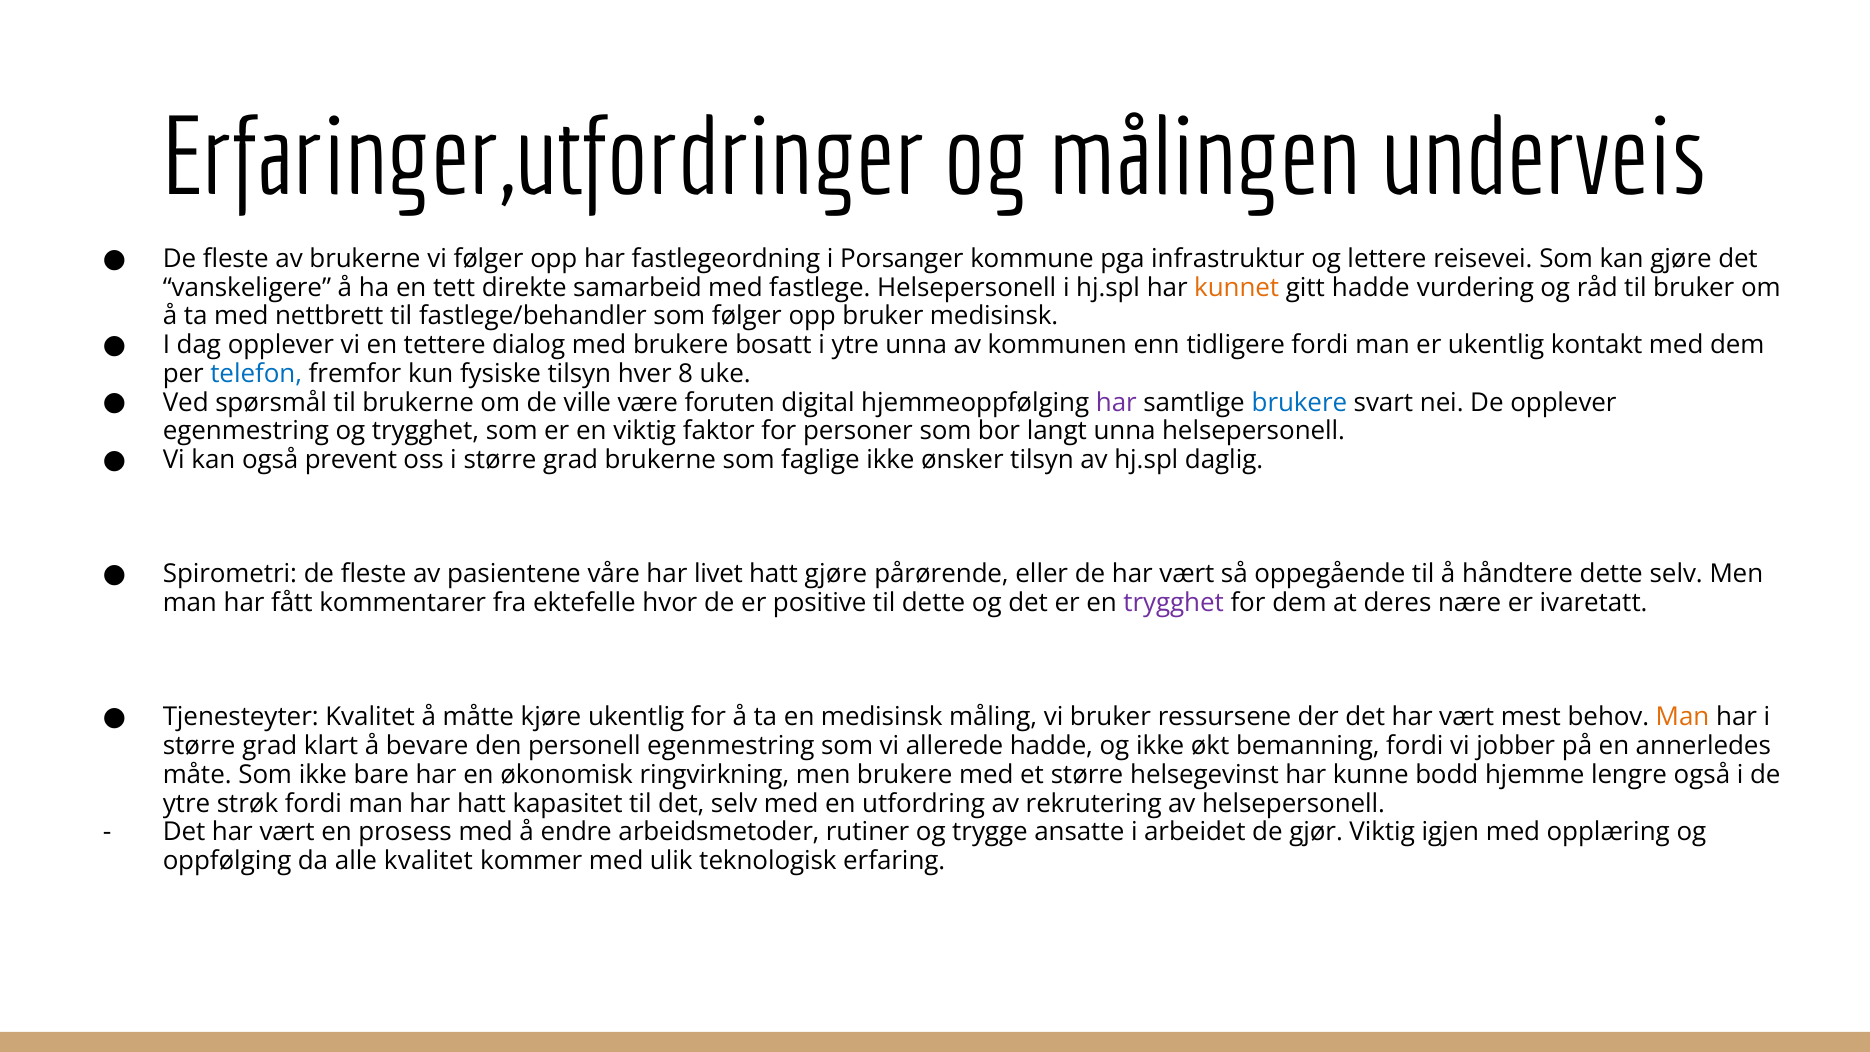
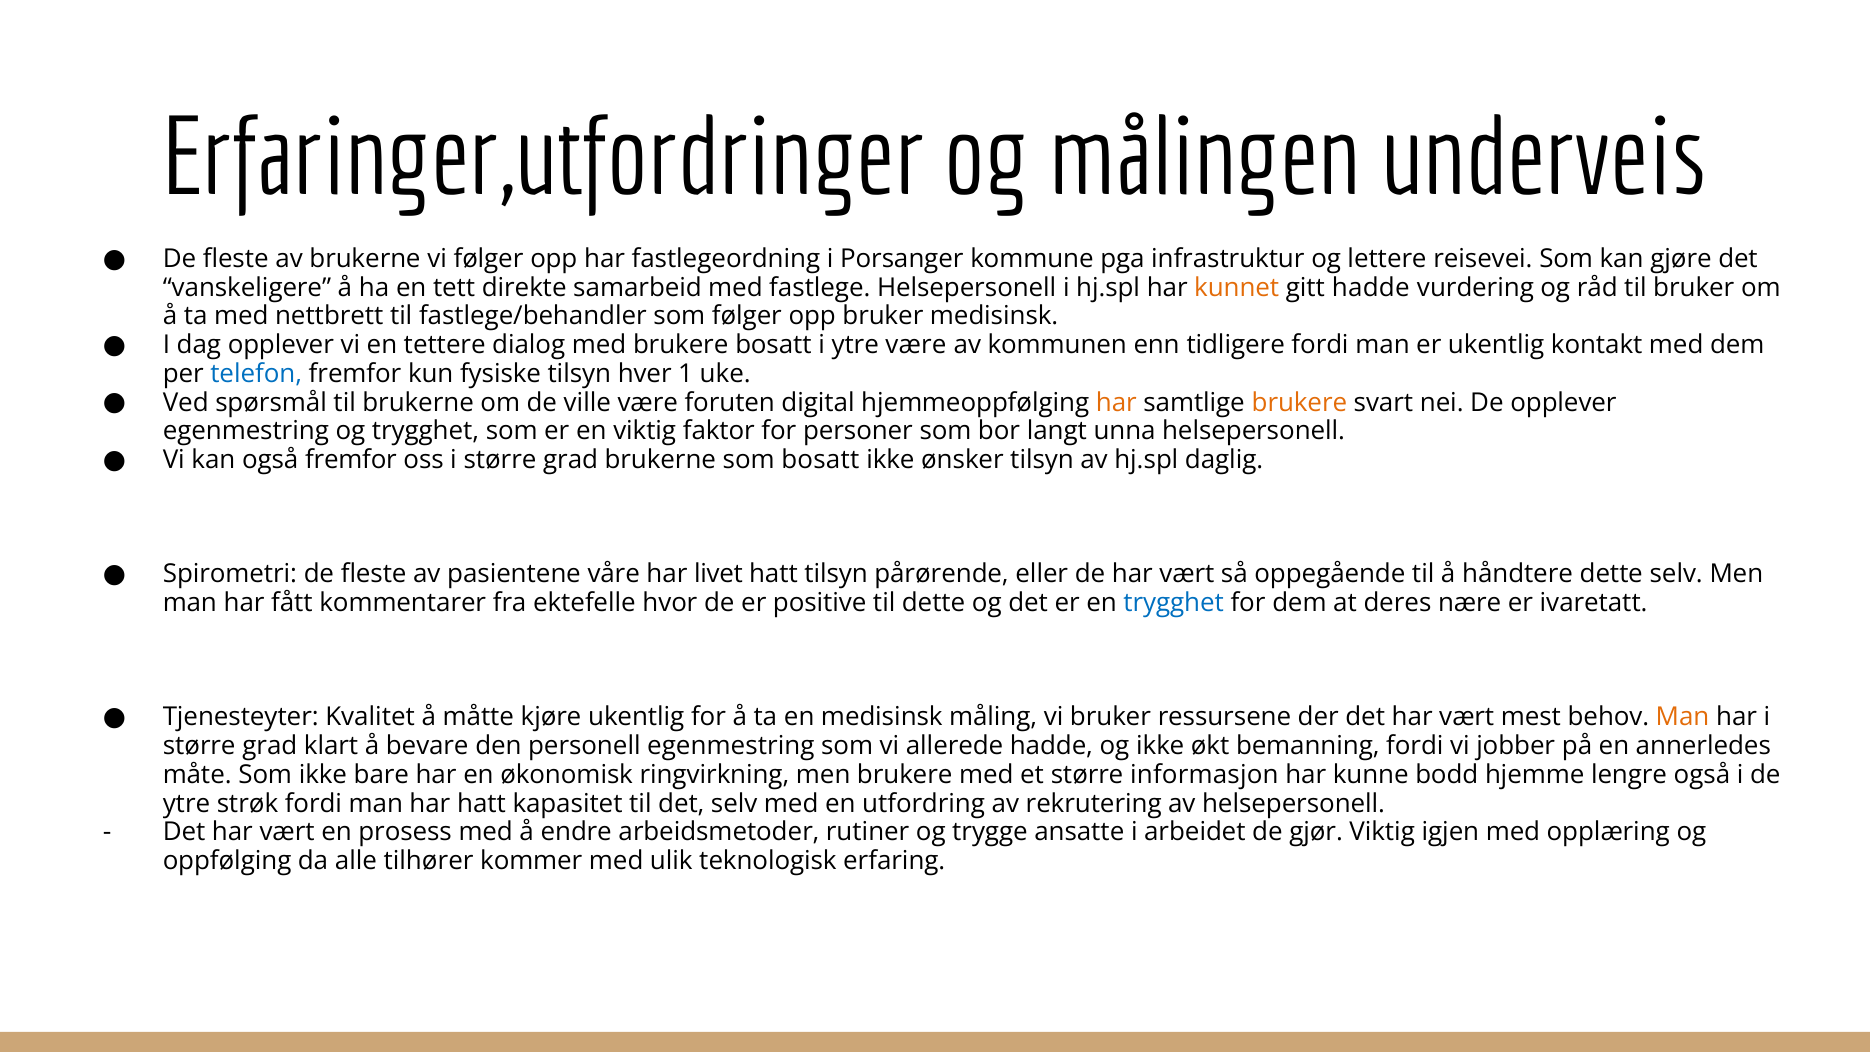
ytre unna: unna -> være (916, 345)
8: 8 -> 1 (686, 374)
har colour: purple -> orange (1116, 402)
brukere colour: blue -> orange (1299, 402)
også prevent: prevent -> fremfor (351, 460)
som faglige: faglige -> bosatt (820, 460)
hatt gjøre: gjøre -> tilsyn (836, 574)
trygghet colour: purple -> blue (1174, 603)
helsegevinst: helsegevinst -> informasjon (1204, 775)
alle kvalitet: kvalitet -> tilhører (429, 861)
